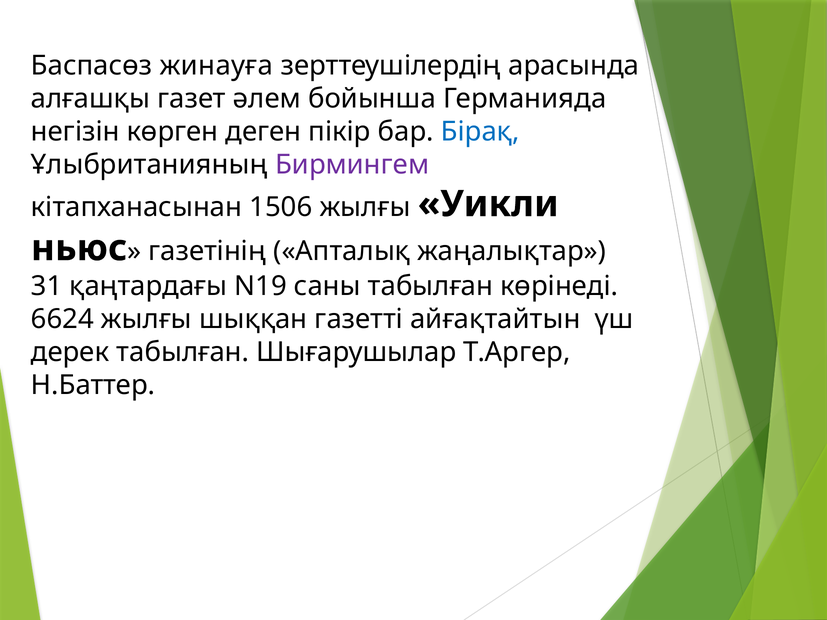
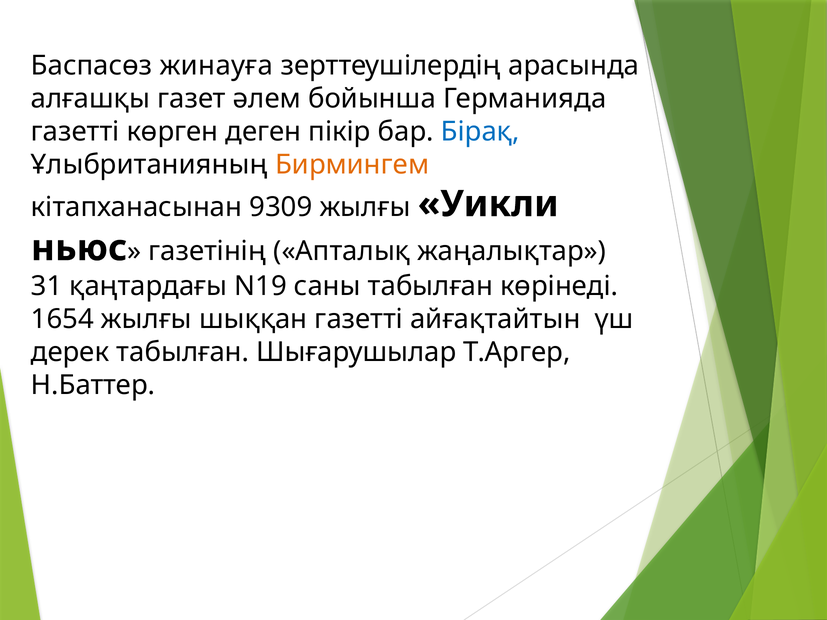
негізін: негізін -> газетті (75, 132)
Бирмингем colour: purple -> orange (352, 165)
1506: 1506 -> 9309 (281, 207)
6624: 6624 -> 1654 (62, 319)
